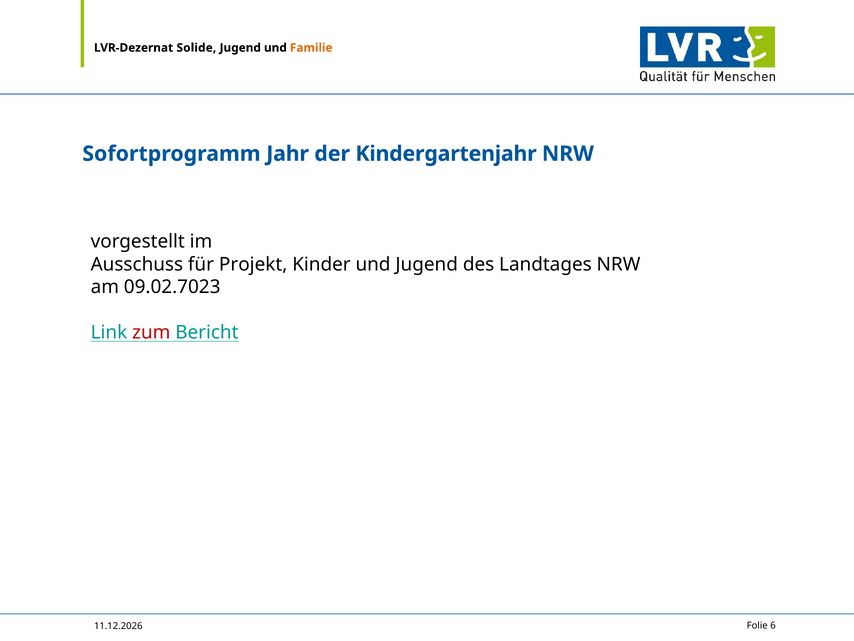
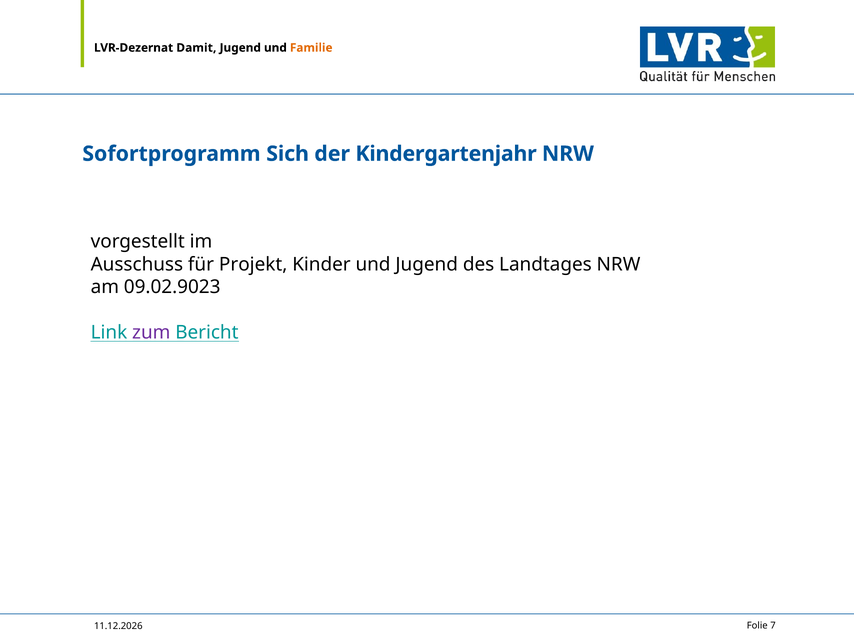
Solide: Solide -> Damit (196, 48)
Jahr: Jahr -> Sich (288, 154)
09.02.7023: 09.02.7023 -> 09.02.9023 (172, 287)
zum colour: red -> purple (151, 332)
6: 6 -> 7 (773, 625)
